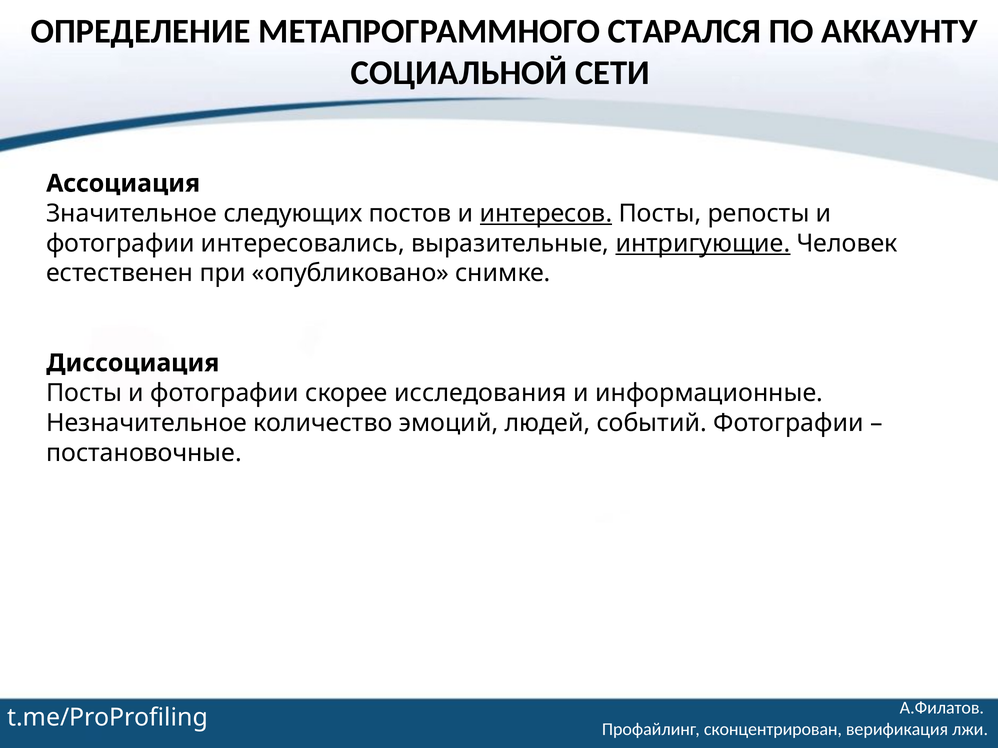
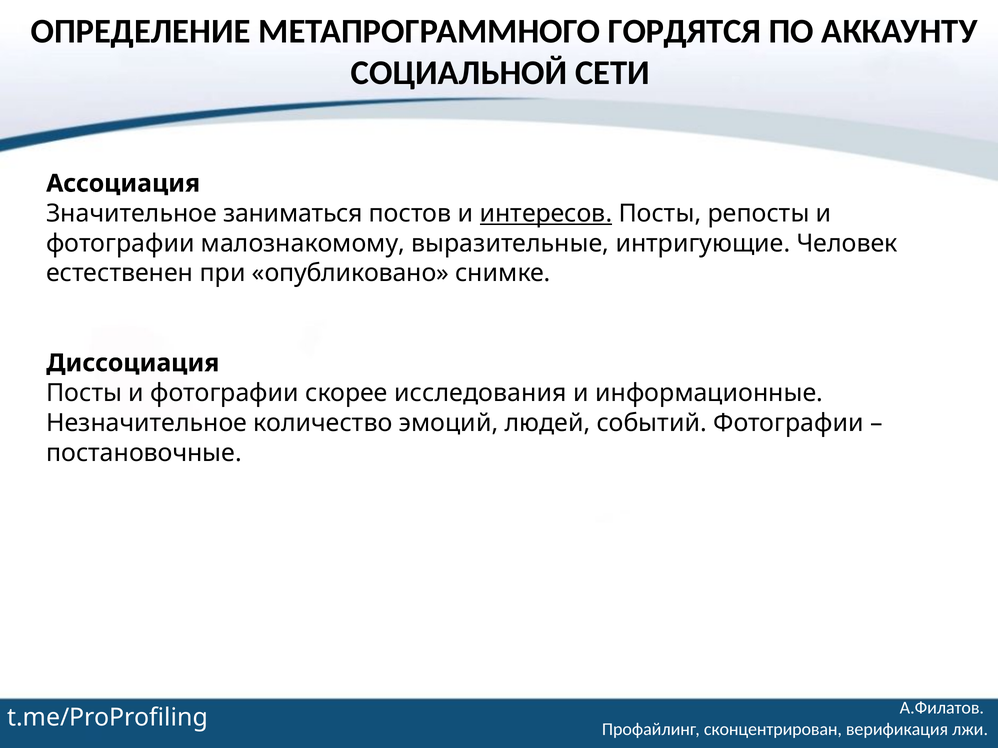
СТАРАЛСЯ: СТАРАЛСЯ -> ГОРДЯТСЯ (684, 32)
следующих: следующих -> заниматься (293, 214)
интересовались: интересовались -> малознакомому (303, 244)
интригующие underline: present -> none (703, 244)
